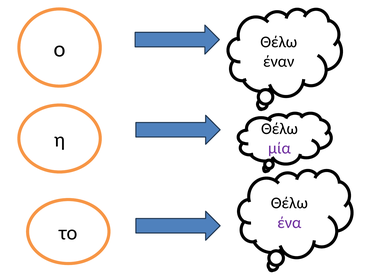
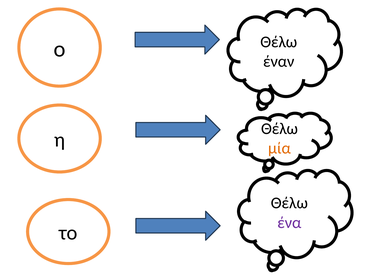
μία colour: purple -> orange (280, 148)
